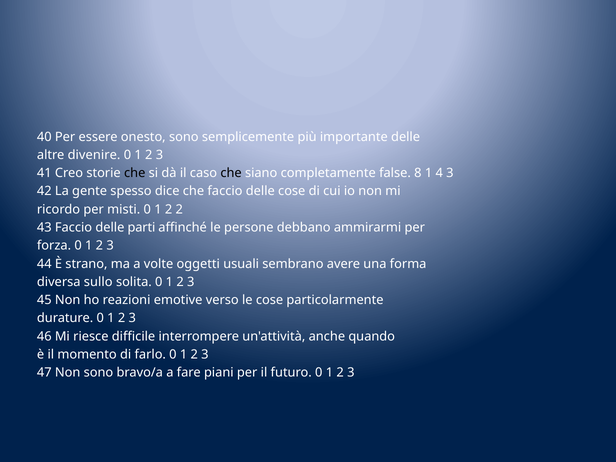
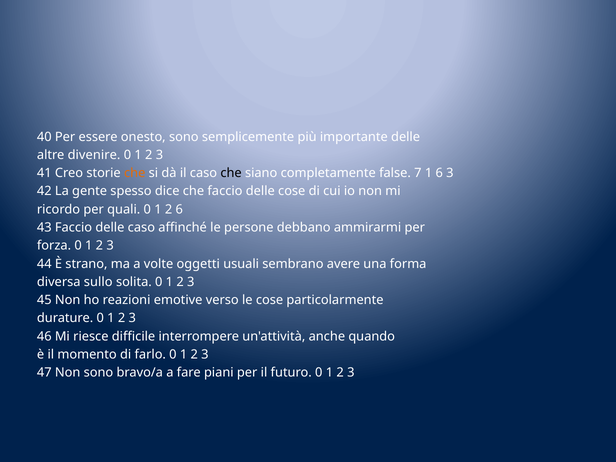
che colour: black -> orange (135, 173)
8: 8 -> 7 (418, 173)
1 4: 4 -> 6 (439, 173)
misti: misti -> quali (124, 209)
2 2: 2 -> 6 (179, 209)
delle parti: parti -> caso (141, 227)
